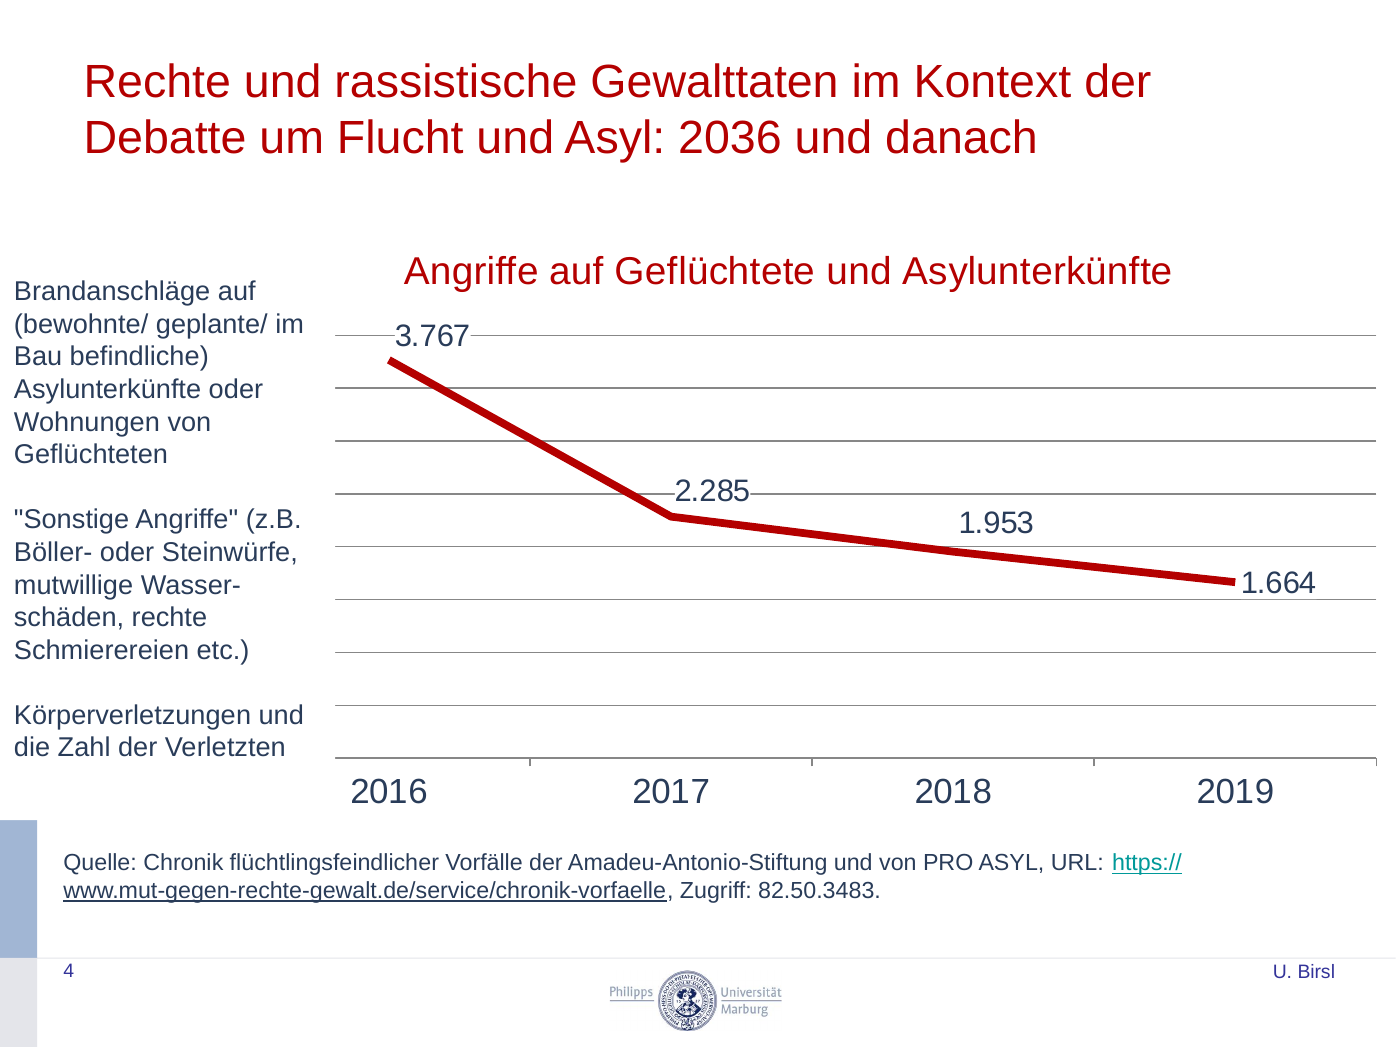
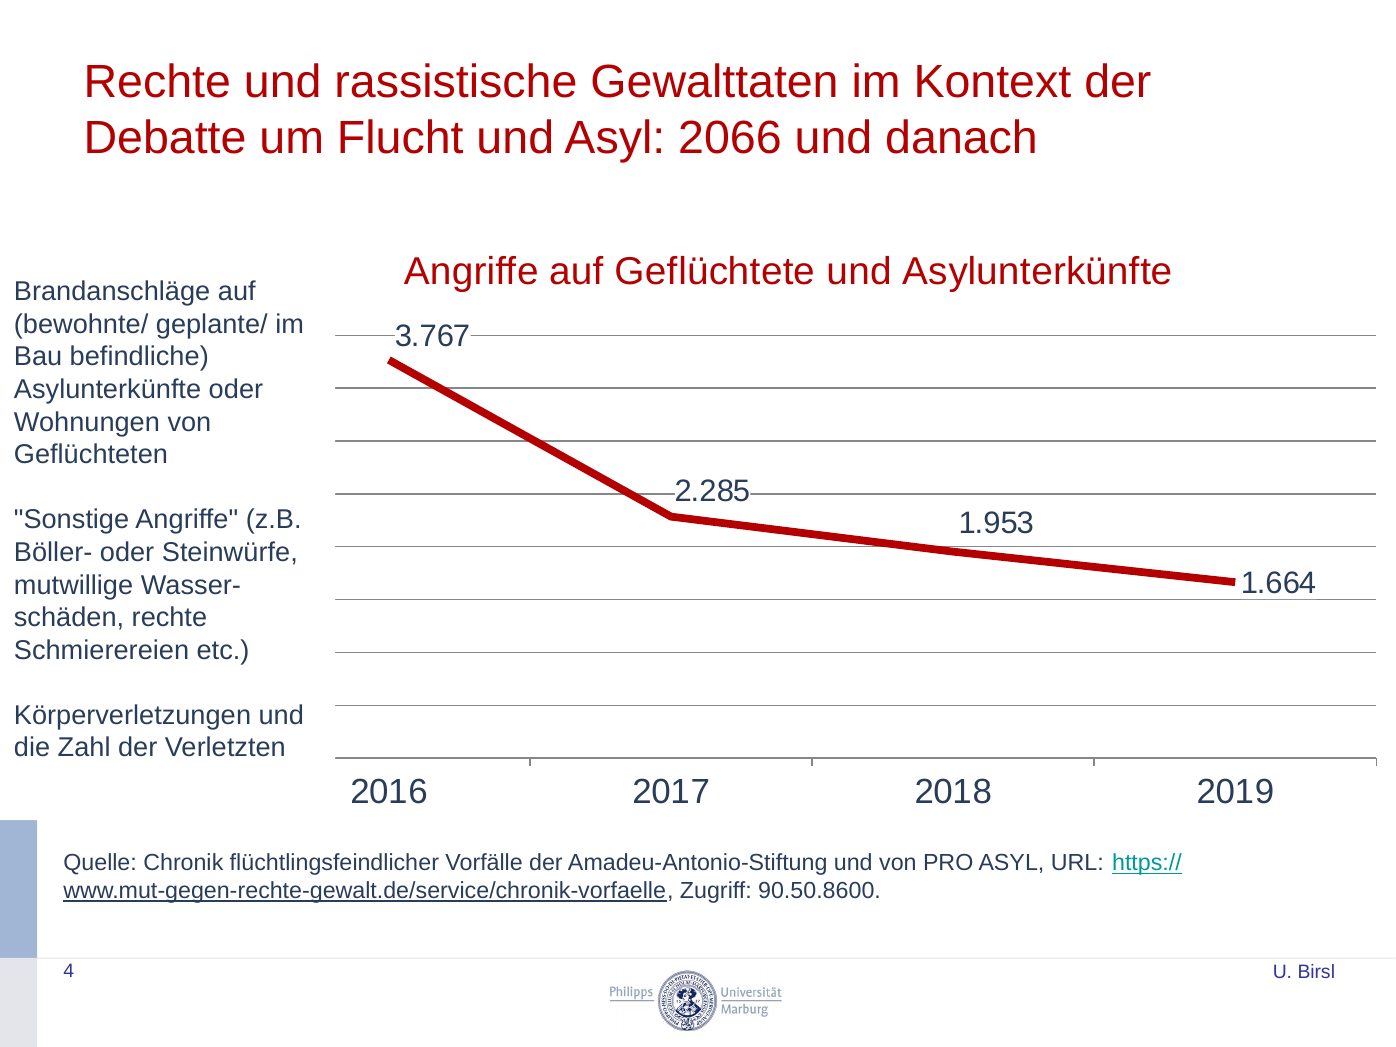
2036: 2036 -> 2066 (730, 138)
82.50.3483: 82.50.3483 -> 90.50.8600 (820, 891)
